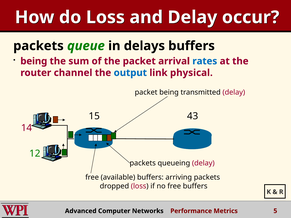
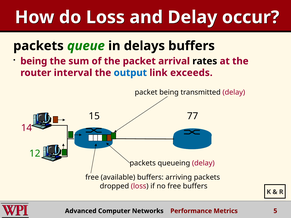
rates colour: blue -> black (205, 61)
channel: channel -> interval (73, 73)
physical: physical -> exceeds (191, 73)
43: 43 -> 77 (193, 116)
